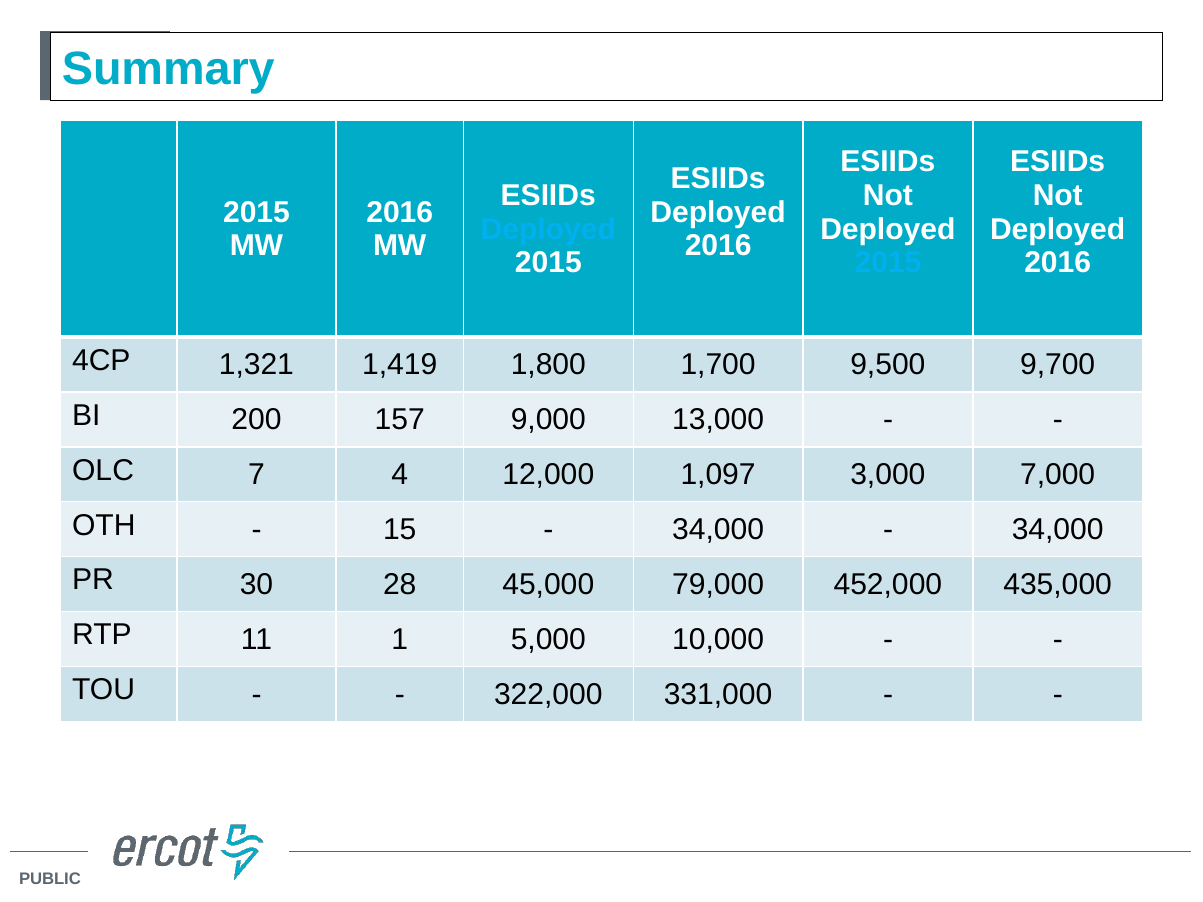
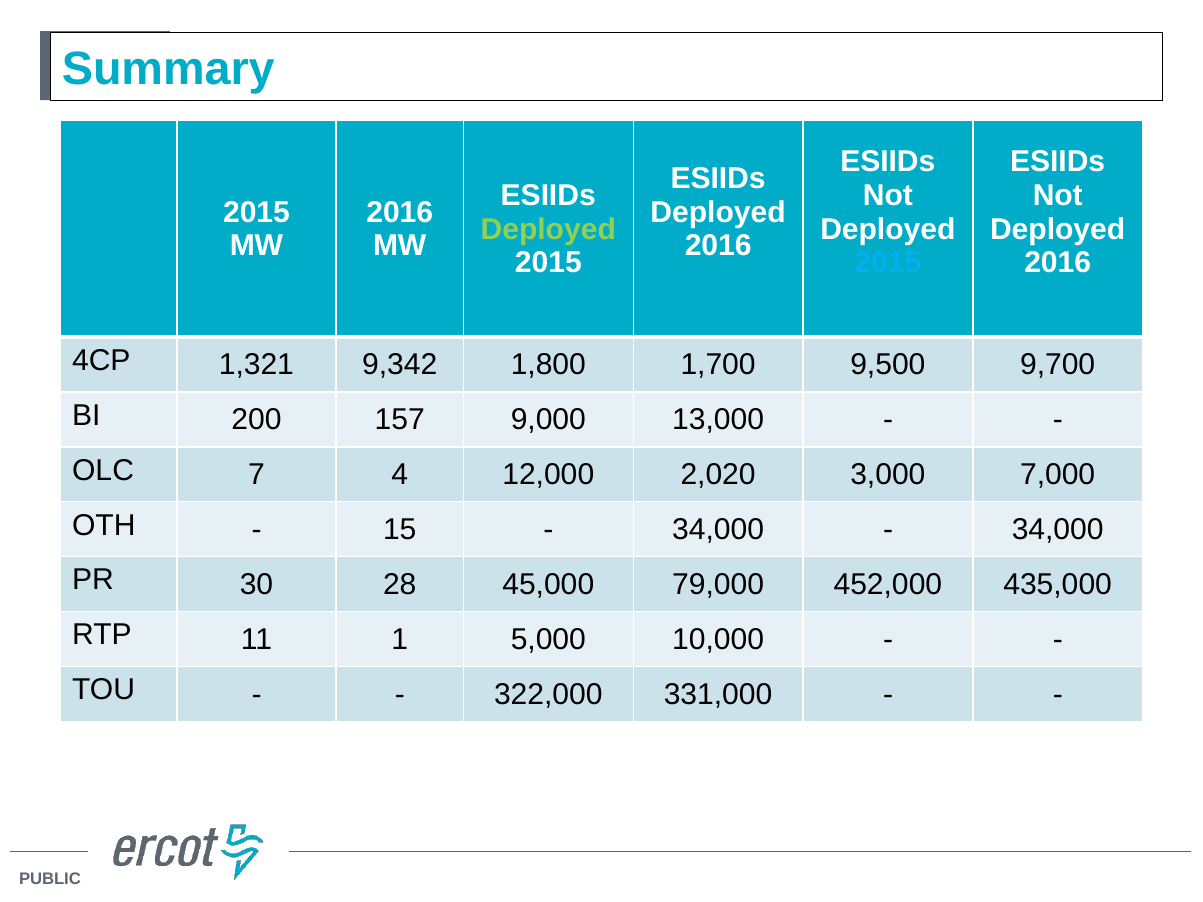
Deployed colour: light blue -> light green (548, 229)
1,419: 1,419 -> 9,342 (400, 365)
1,097: 1,097 -> 2,020 (718, 475)
